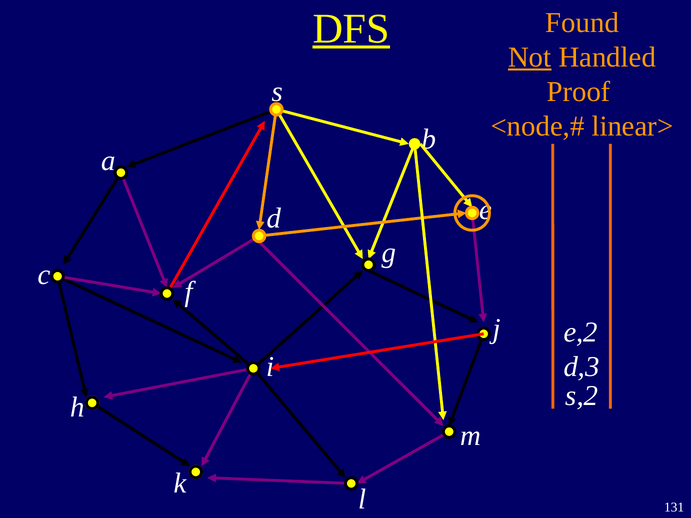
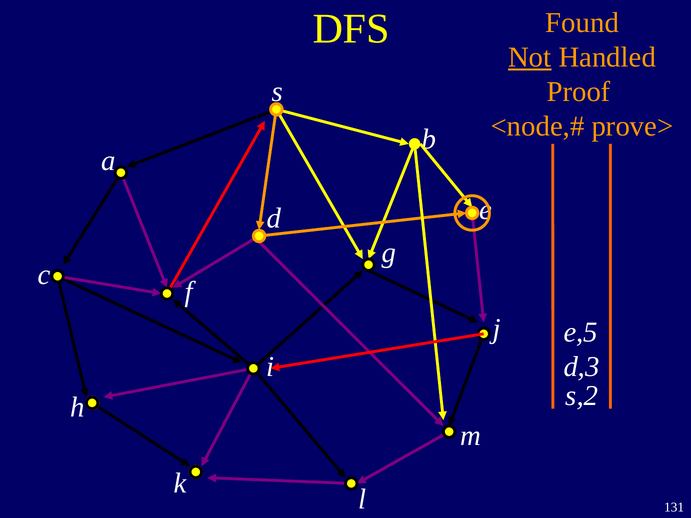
DFS underline: present -> none (351, 29)
linear>: linear> -> prove> (632, 126)
e,2: e,2 -> e,5 (581, 332)
